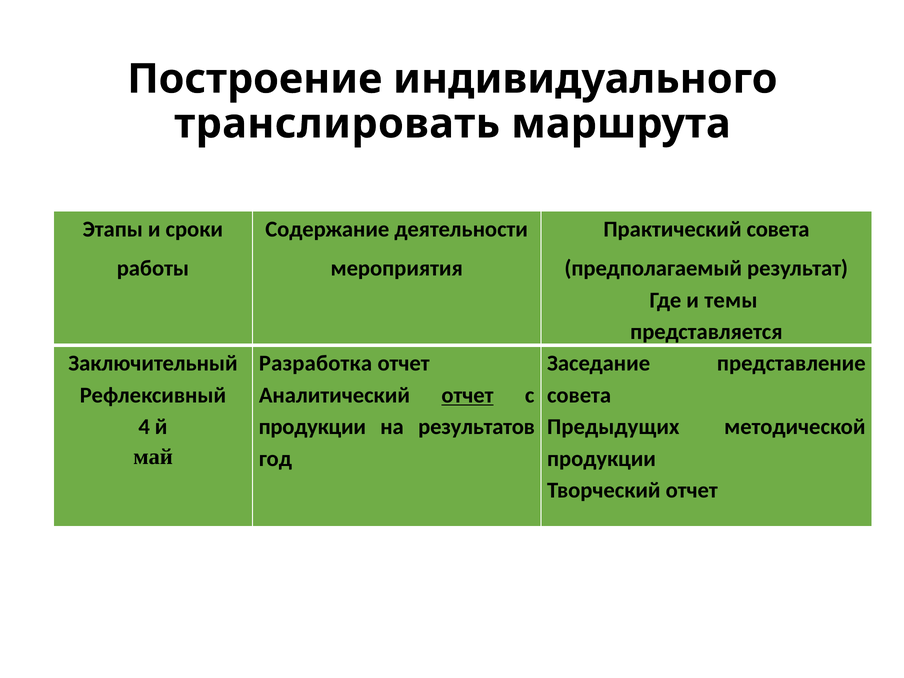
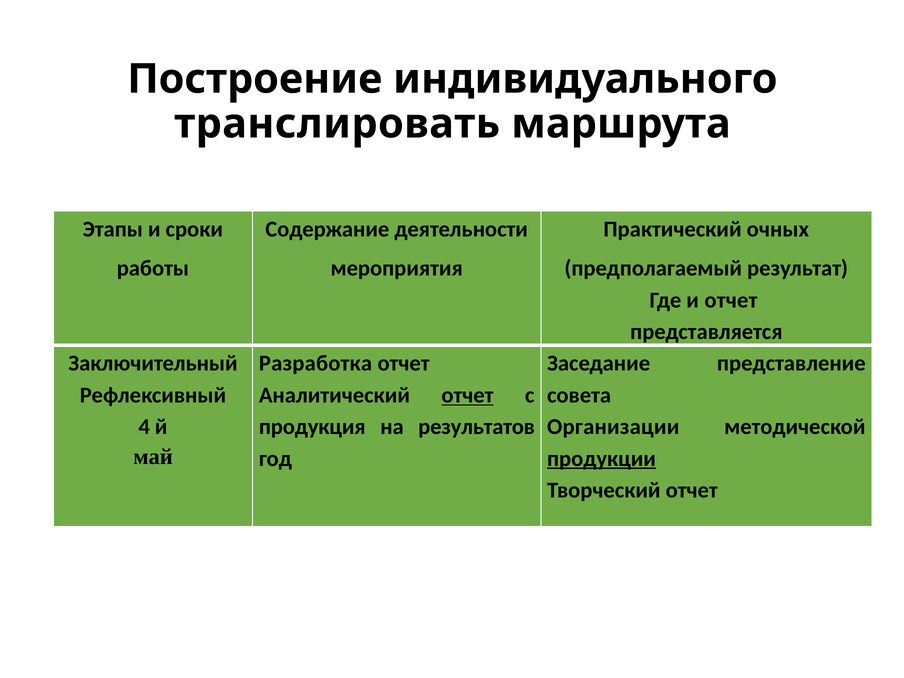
Практический совета: совета -> очных (778, 229)
и темы: темы -> отчет (731, 300)
продукции: продукции -> продукция (312, 427)
Предыдущих: Предыдущих -> Организации (613, 427)
продукции underline: none -> present (602, 459)
